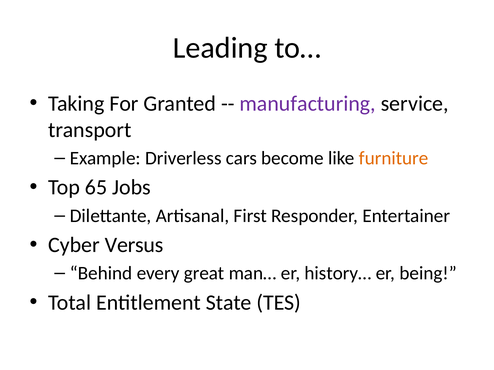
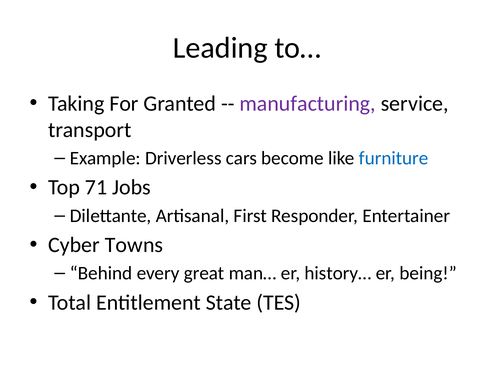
furniture colour: orange -> blue (394, 158)
65: 65 -> 71 (96, 188)
Versus: Versus -> Towns (134, 245)
